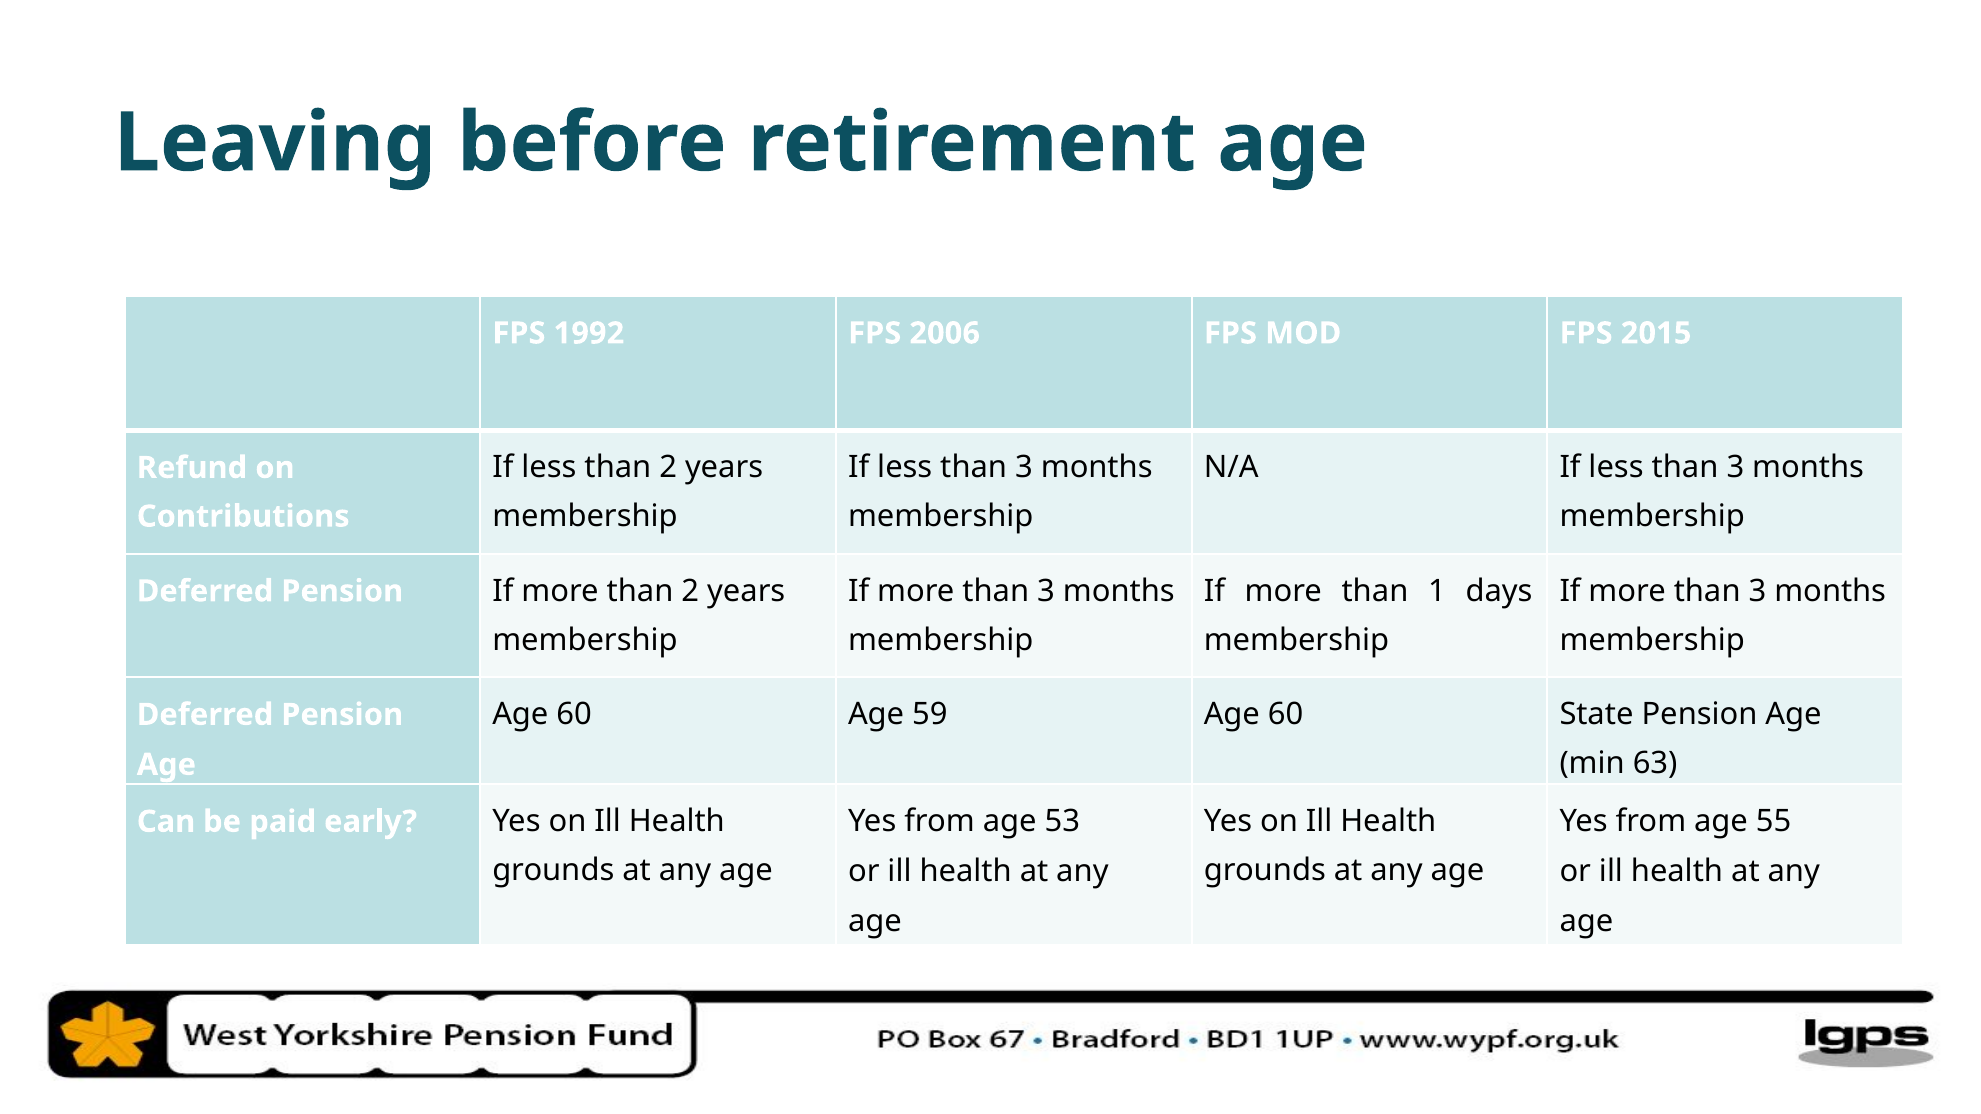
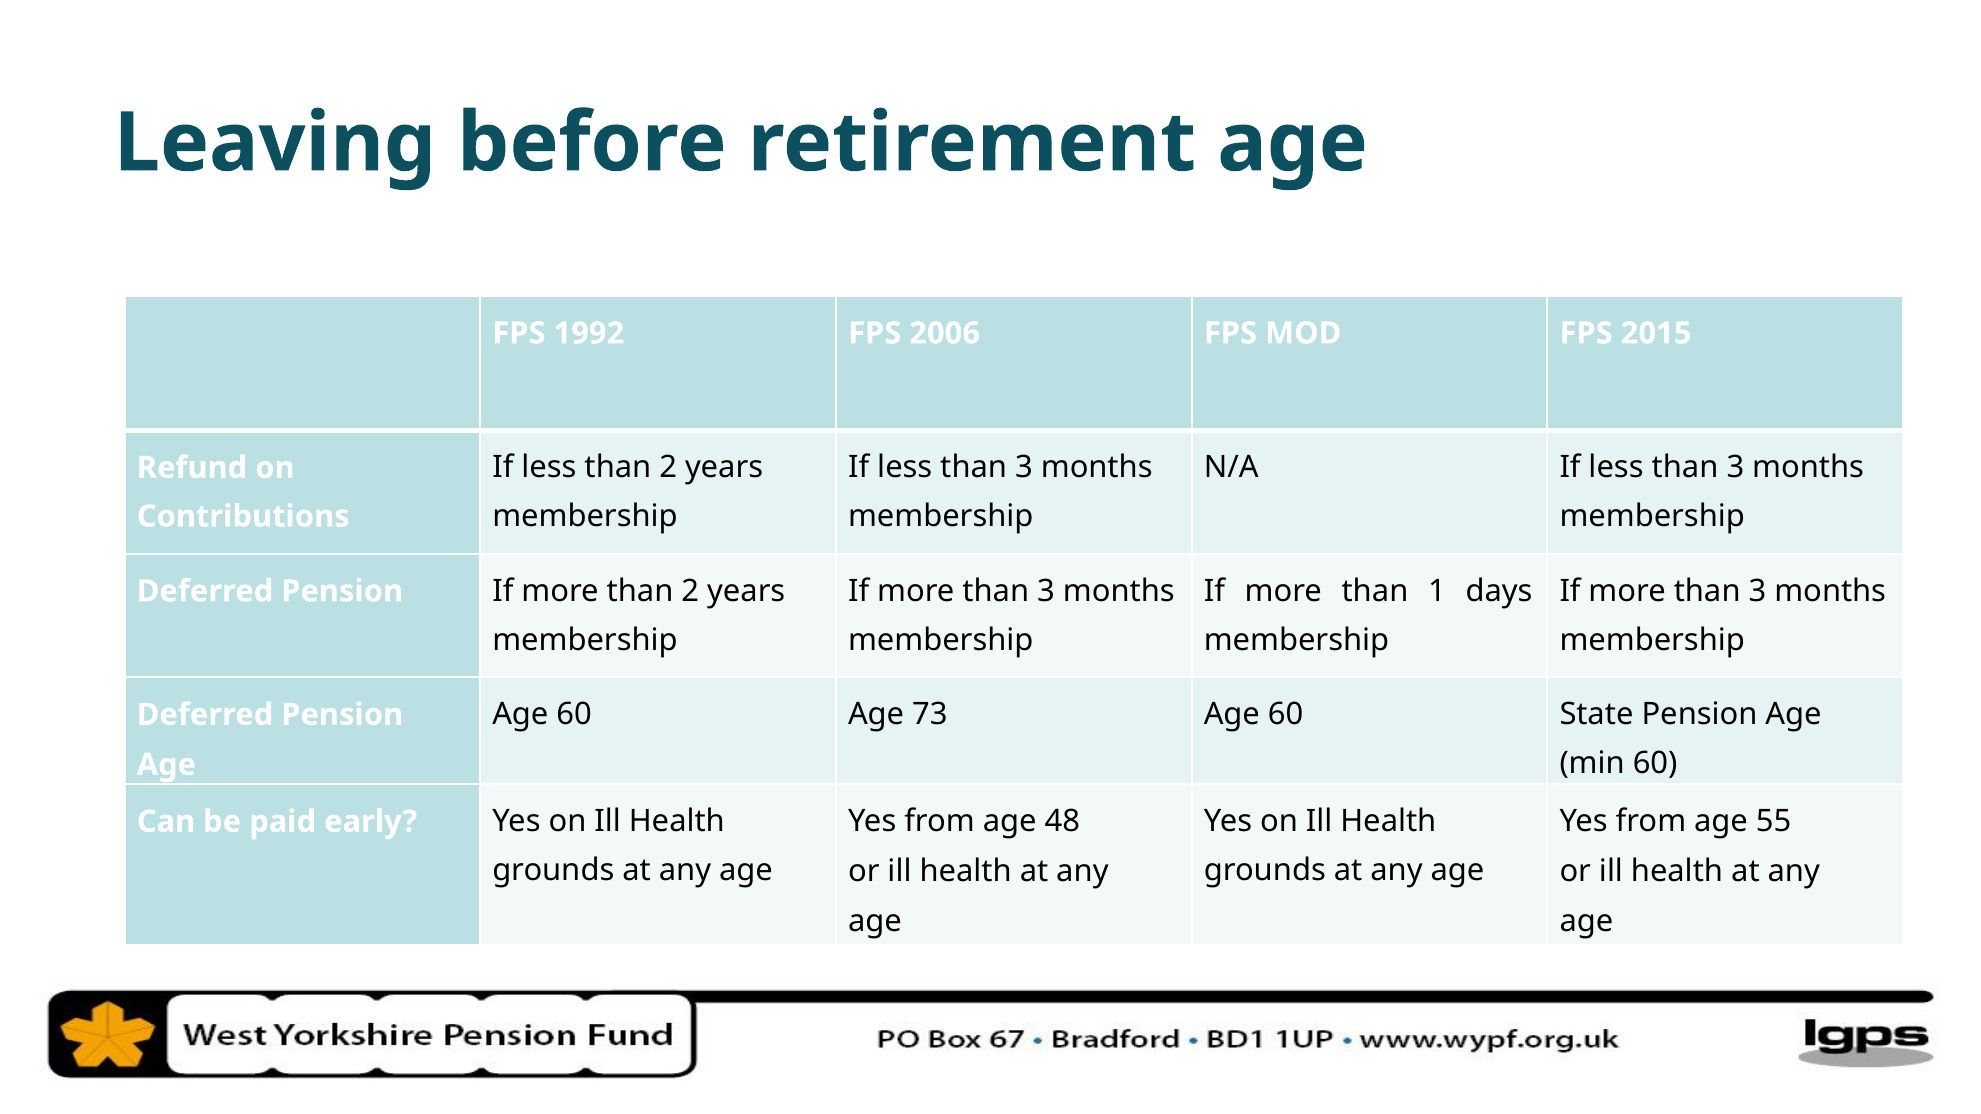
59: 59 -> 73 (930, 715)
min 63: 63 -> 60 (1655, 764)
53: 53 -> 48 (1062, 822)
